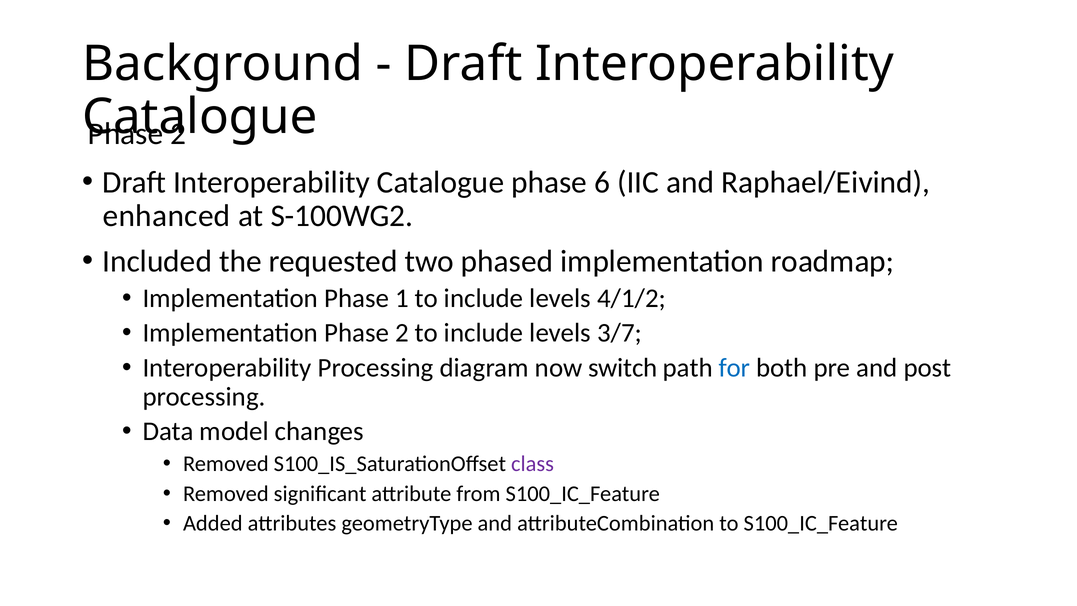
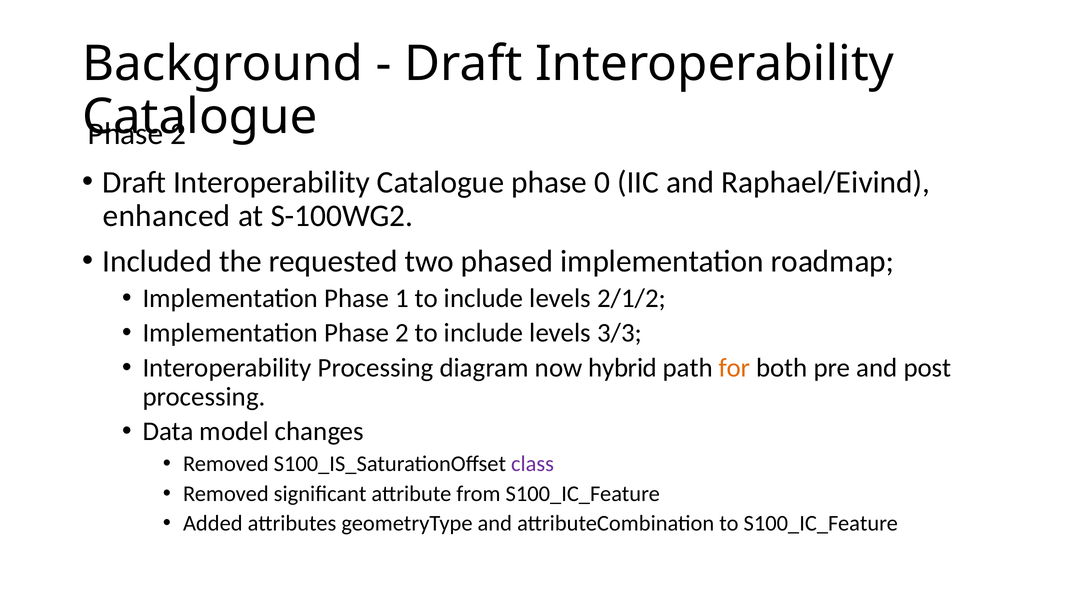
6: 6 -> 0 (602, 182)
4/1/2: 4/1/2 -> 2/1/2 (631, 298)
3/7: 3/7 -> 3/3 (619, 333)
switch: switch -> hybrid (623, 368)
for colour: blue -> orange (735, 368)
